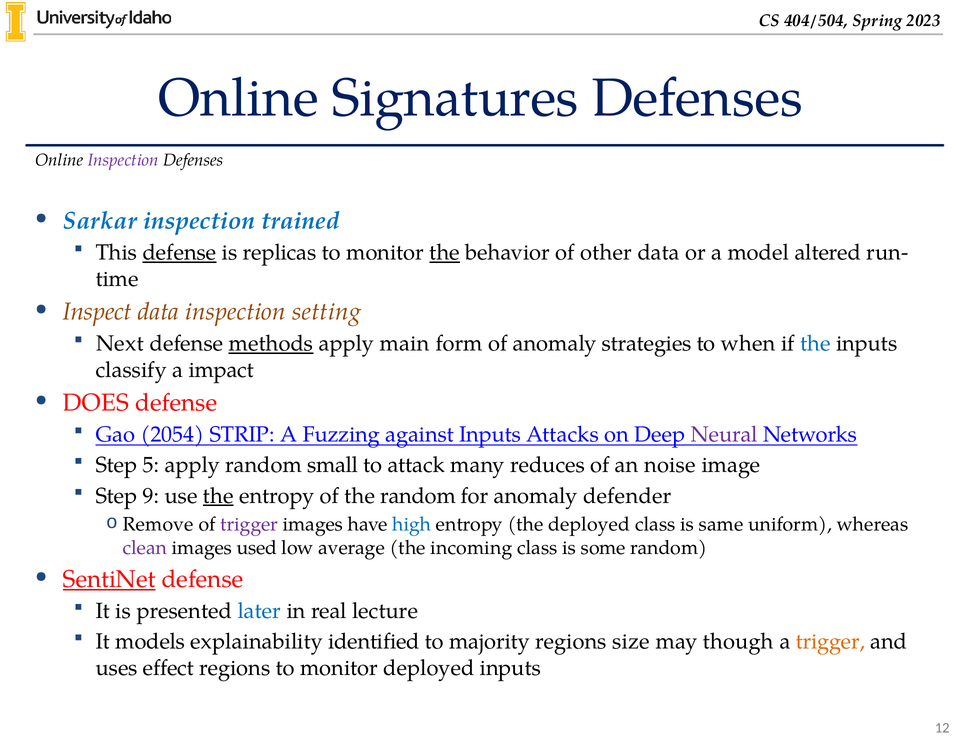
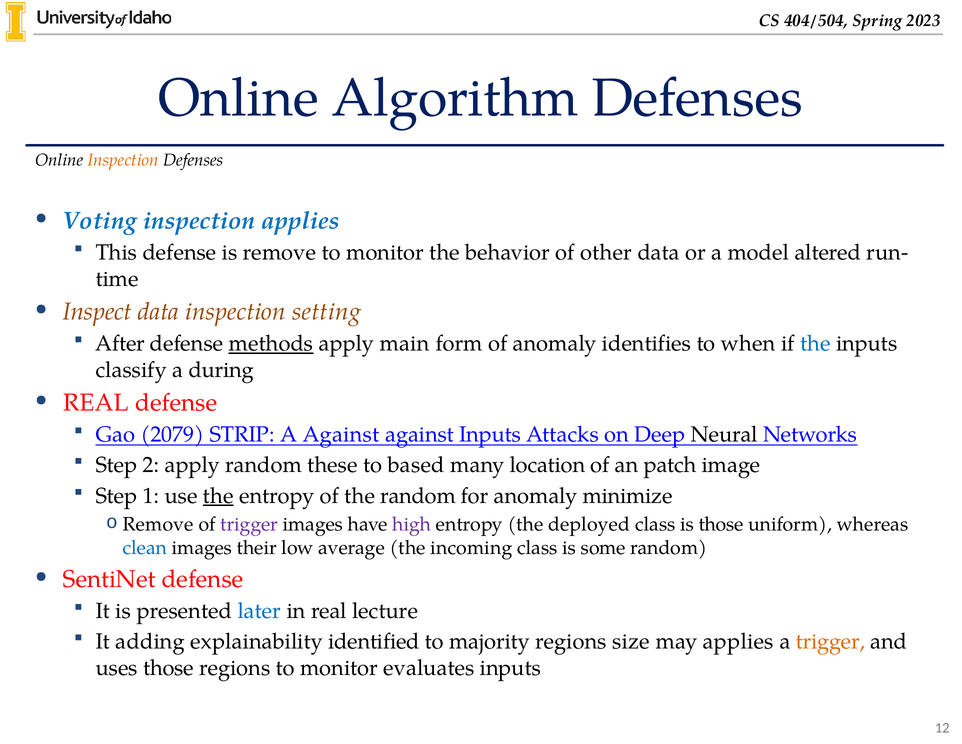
Signatures: Signatures -> Algorithm (455, 98)
Inspection colour: purple -> orange (123, 160)
Sarkar: Sarkar -> Voting (100, 221)
inspection trained: trained -> applies (301, 221)
defense underline: present -> none (180, 253)
is replicas: replicas -> remove (280, 253)
the underline: present -> none (445, 253)
Next: Next -> After (120, 343)
strategies: strategies -> identifies (647, 343)
impact: impact -> during (221, 370)
DOES: DOES -> REAL (96, 402)
2054: 2054 -> 2079 (172, 434)
A Fuzzing: Fuzzing -> Against (341, 434)
Neural colour: purple -> black (724, 434)
5: 5 -> 2 (151, 465)
small: small -> these (333, 465)
attack: attack -> based (416, 465)
reduces: reduces -> location (548, 465)
noise: noise -> patch (670, 465)
9: 9 -> 1 (151, 495)
defender: defender -> minimize (628, 495)
high colour: blue -> purple (412, 524)
is same: same -> those (721, 524)
clean colour: purple -> blue (145, 547)
used: used -> their (257, 547)
SentiNet underline: present -> none (109, 579)
models: models -> adding (150, 641)
may though: though -> applies (738, 641)
uses effect: effect -> those (168, 667)
monitor deployed: deployed -> evaluates (429, 667)
